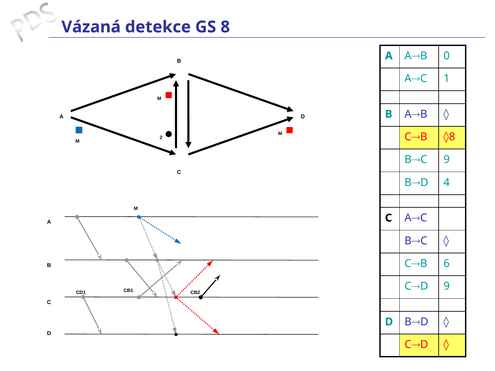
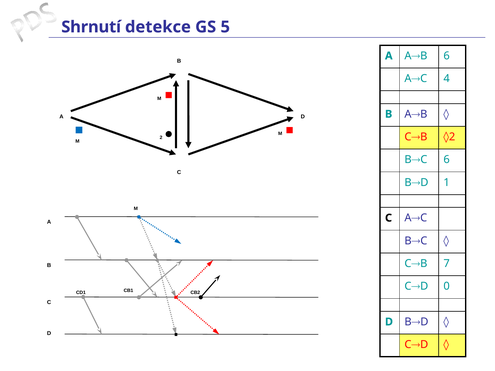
Vázaná: Vázaná -> Shrnutí (91, 27)
GS 8: 8 -> 5 (225, 27)
AB 0: 0 -> 6 (447, 56)
1: 1 -> 4 (447, 79)
8: 8 -> 2 (452, 137)
BC 9: 9 -> 6 (447, 160)
4: 4 -> 1 (447, 183)
6: 6 -> 7 (447, 264)
CD 9: 9 -> 0 (447, 286)
